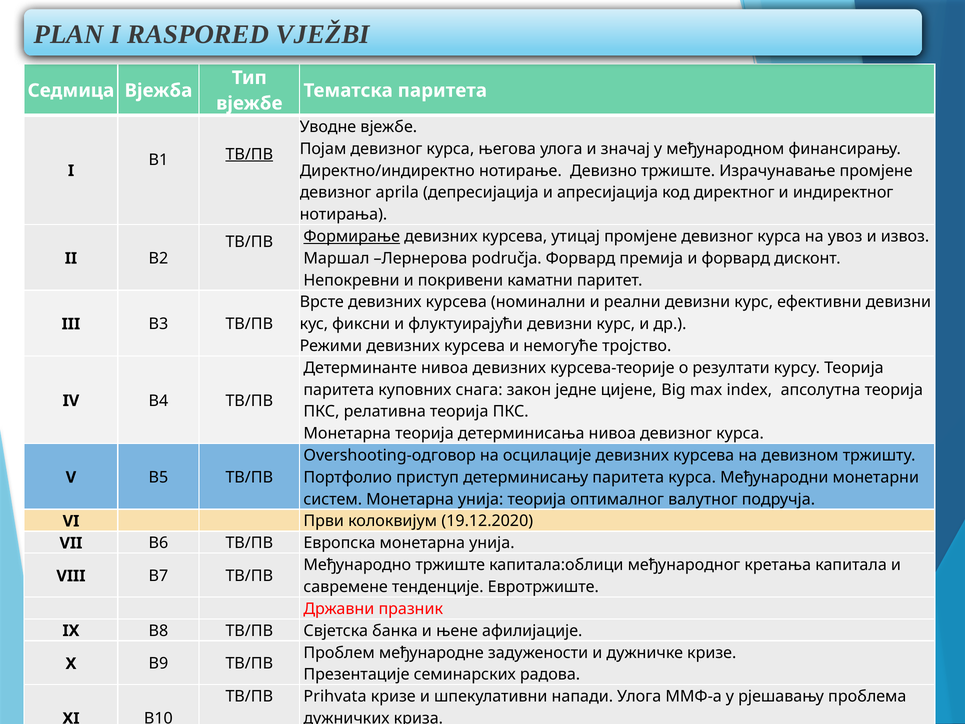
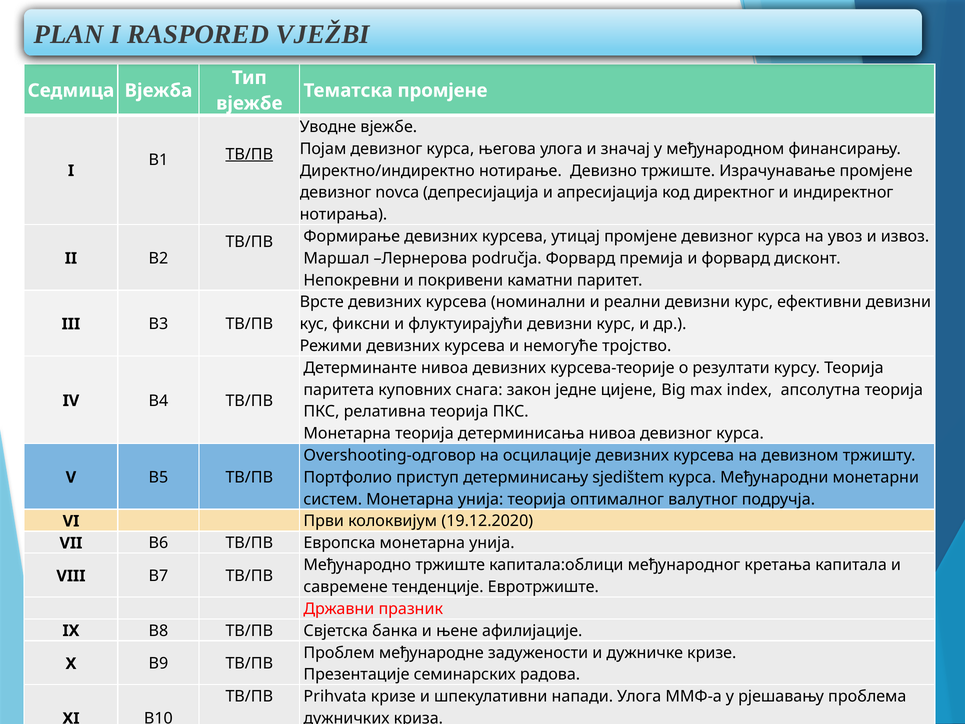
Тематска паритета: паритета -> промјене (442, 91)
aprila: aprila -> novca (397, 193)
Формирање underline: present -> none (352, 236)
детерминисању паритета: паритета -> sjedištem (628, 477)
